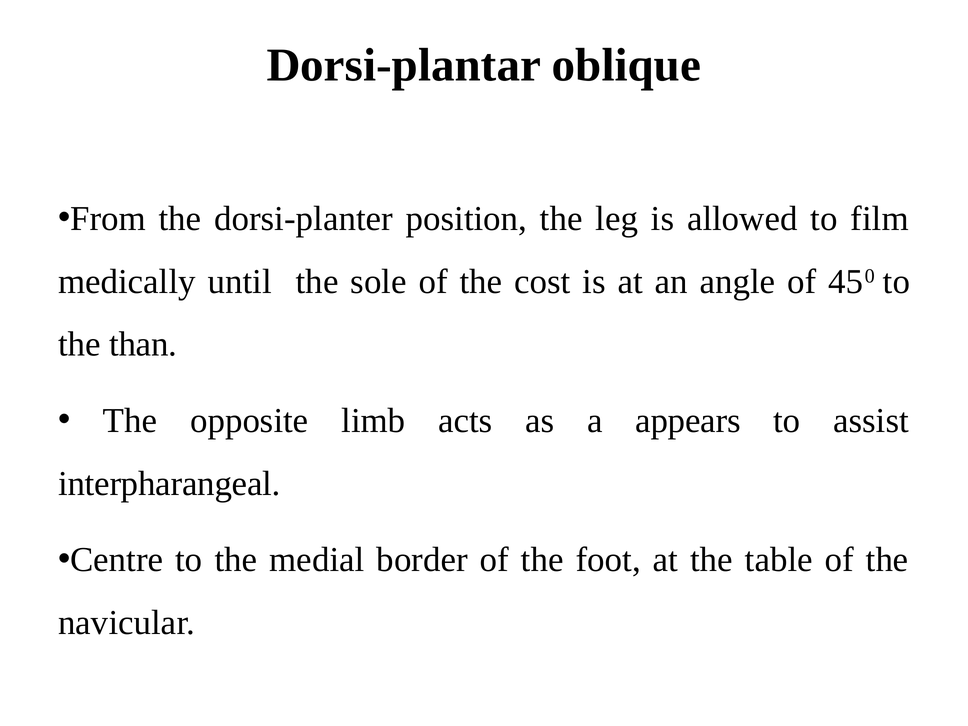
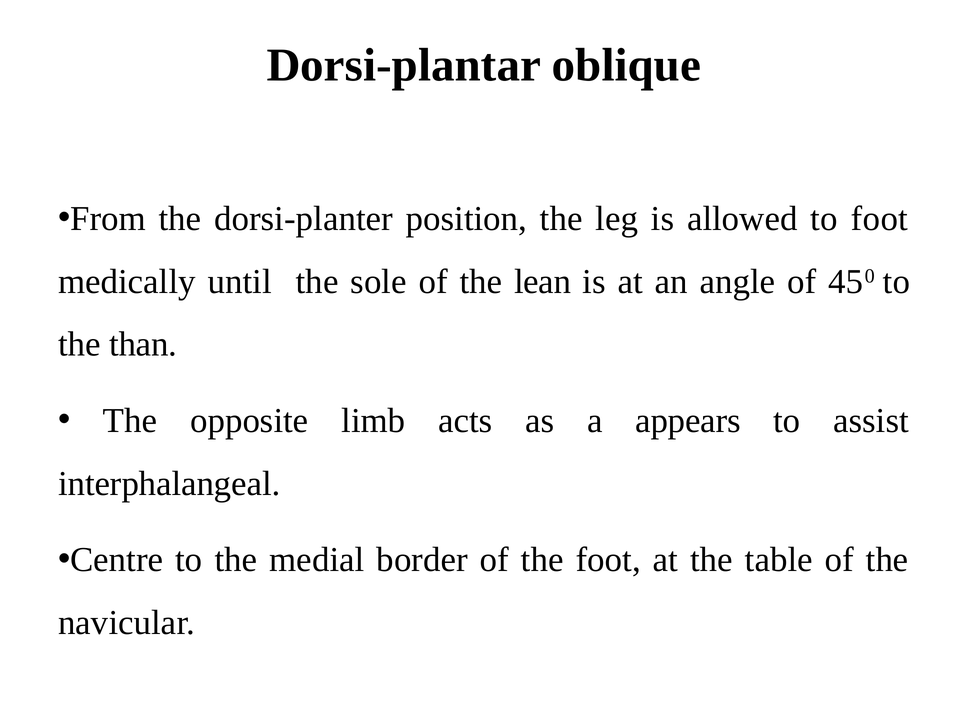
to film: film -> foot (879, 219)
cost: cost -> lean (543, 281)
interpharangeal: interpharangeal -> interphalangeal (169, 484)
